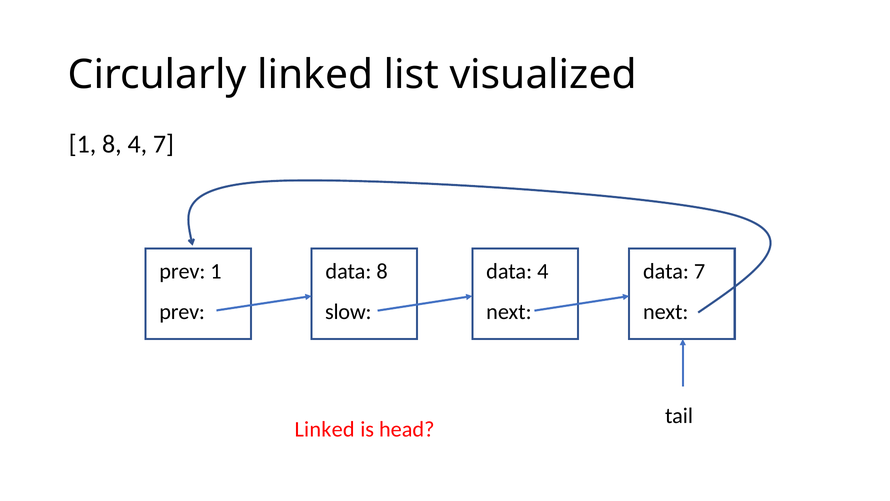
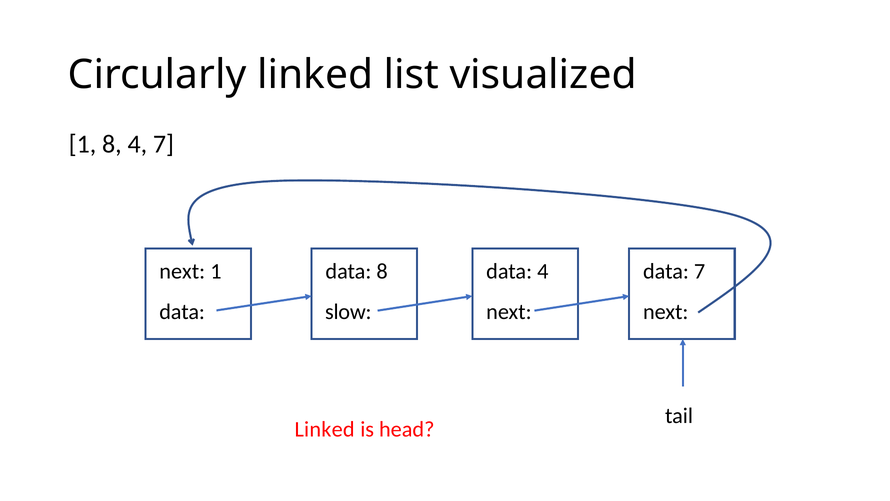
prev: prev -> next (182, 271)
prev: prev -> data (182, 312)
